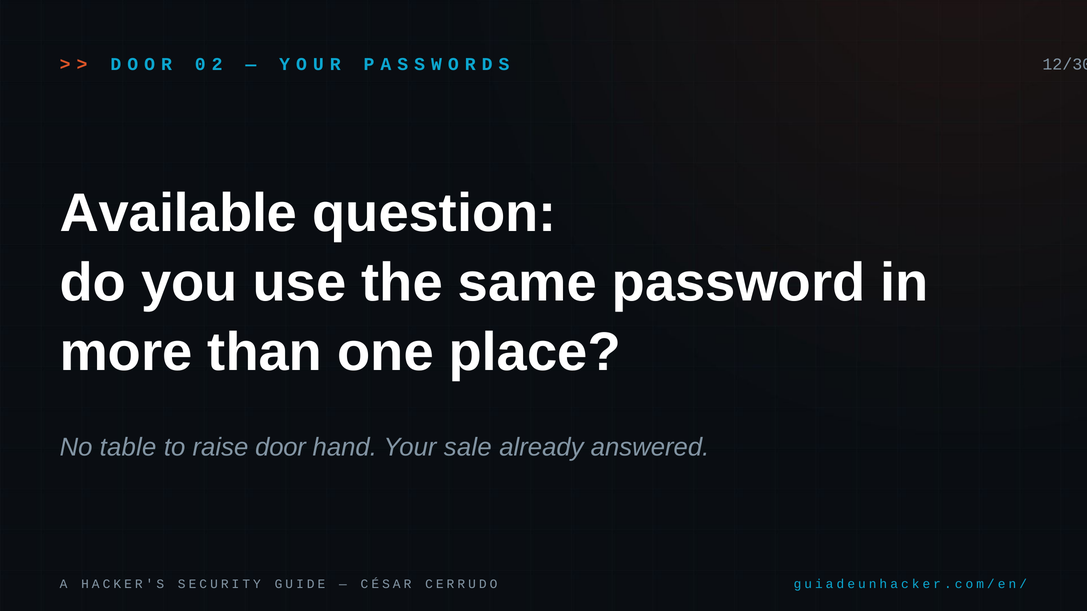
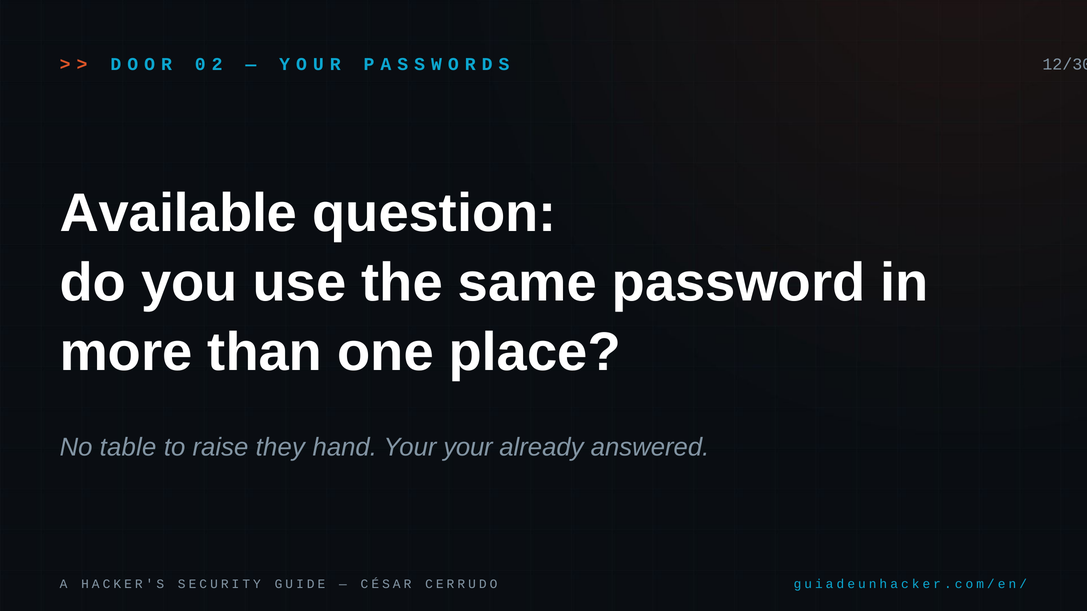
door: door -> they (280, 447)
Your sale: sale -> your (468, 447)
